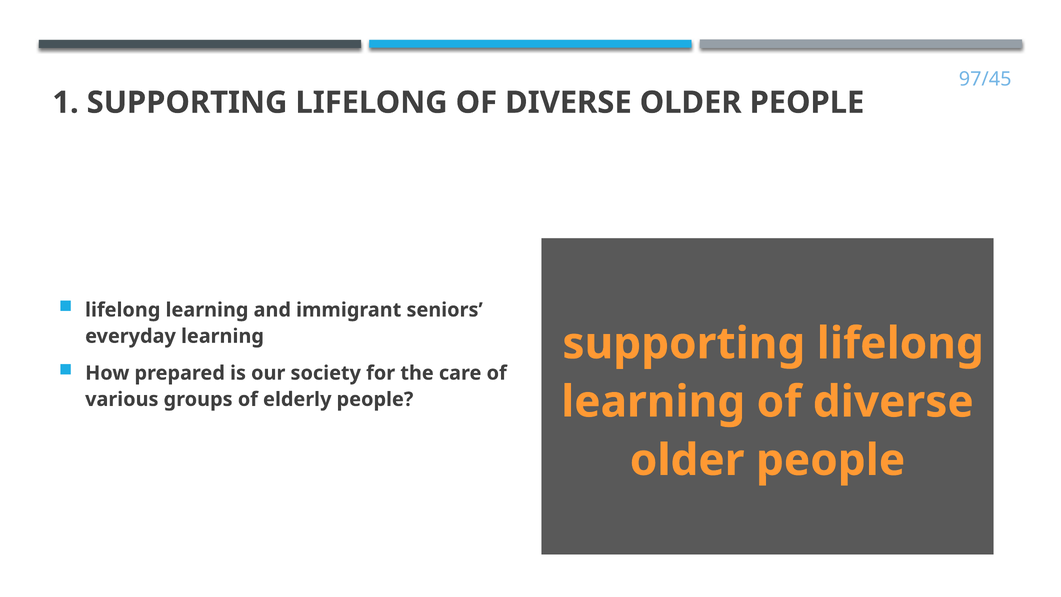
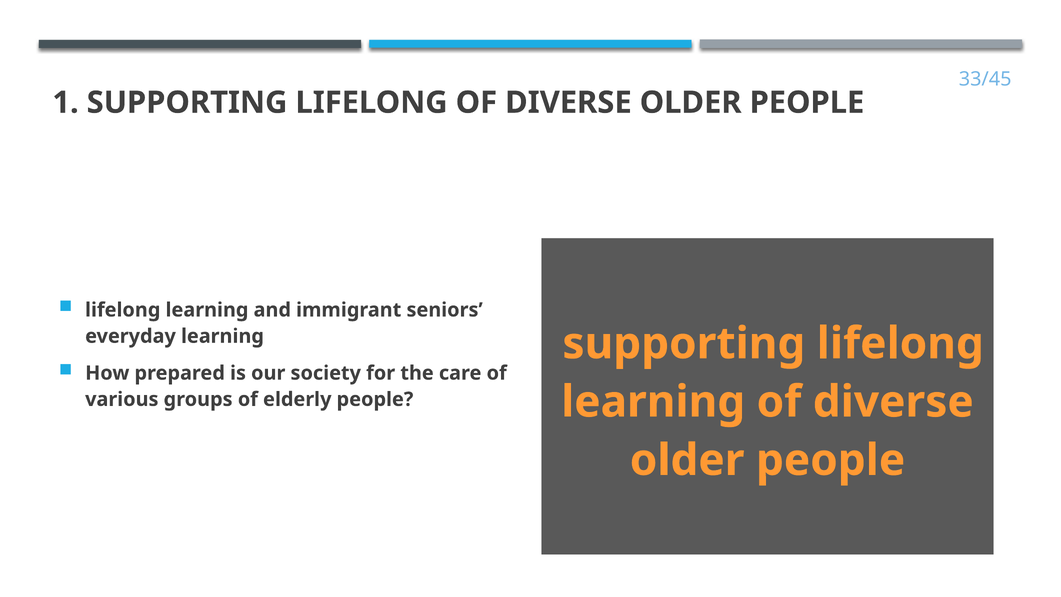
97/45: 97/45 -> 33/45 (985, 79)
